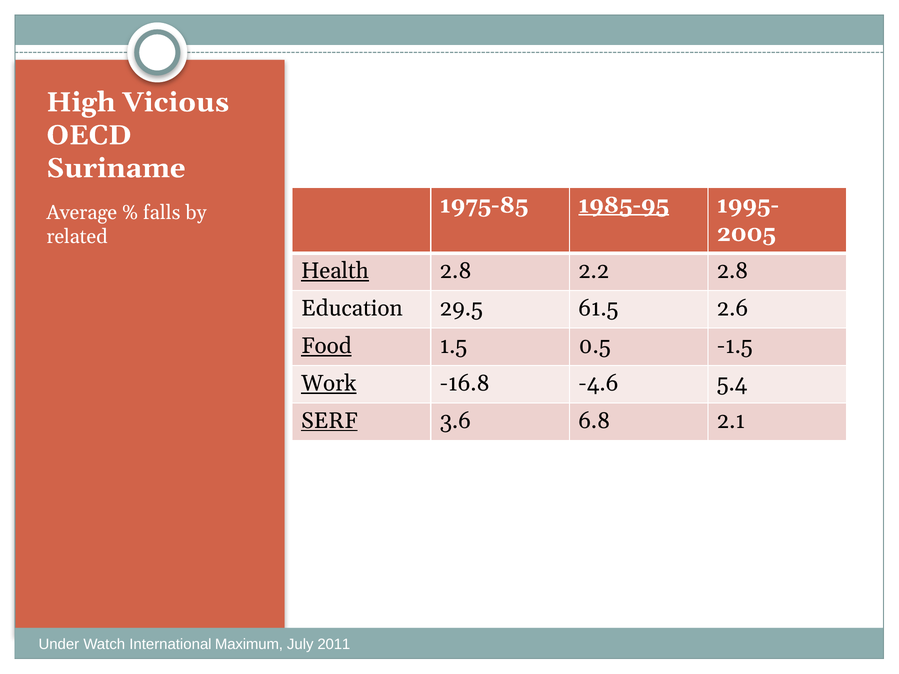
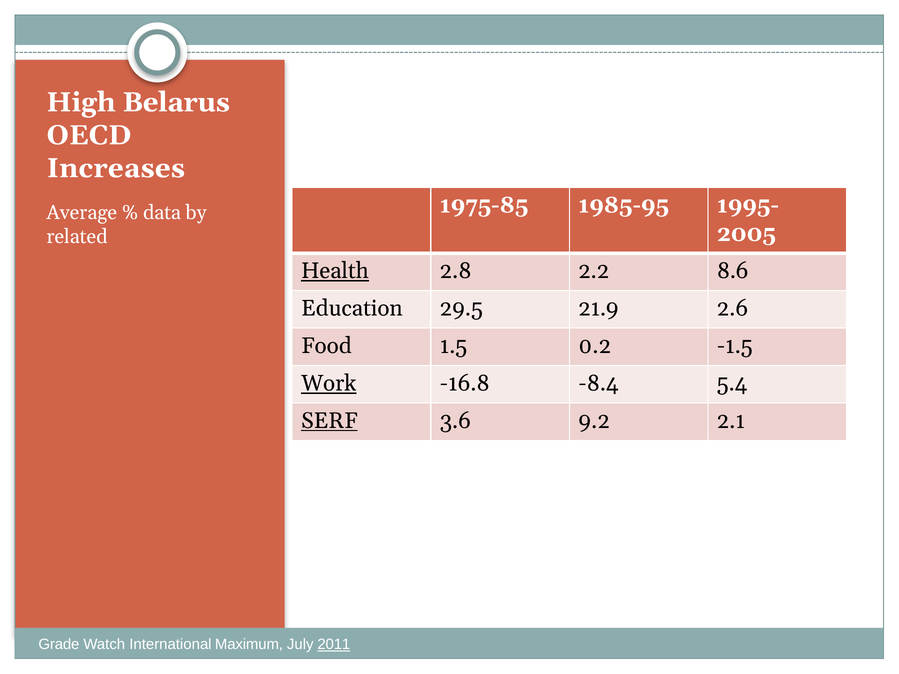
Vicious: Vicious -> Belarus (176, 102)
Suriname: Suriname -> Increases (116, 168)
1985-95 underline: present -> none (624, 205)
falls: falls -> data (162, 213)
2.2 2.8: 2.8 -> 8.6 (733, 271)
61.5: 61.5 -> 21.9 (598, 309)
Food underline: present -> none (326, 346)
0.5: 0.5 -> 0.2 (595, 346)
-4.6: -4.6 -> -8.4 (598, 384)
6.8: 6.8 -> 9.2 (594, 421)
Under: Under -> Grade (59, 645)
2011 underline: none -> present (334, 645)
